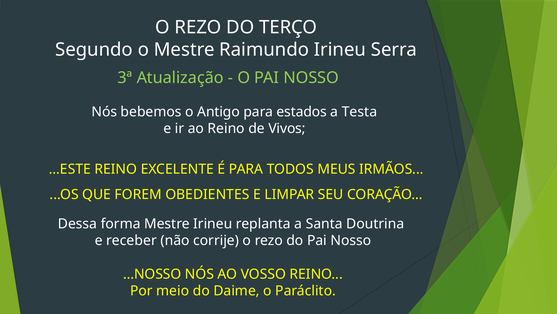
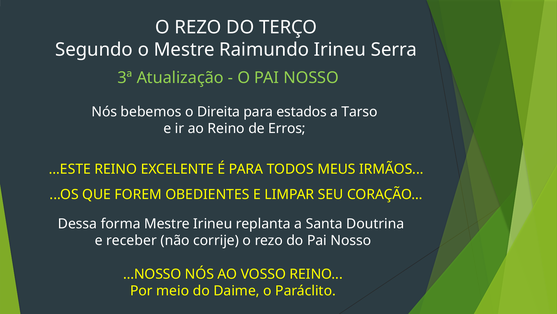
Antigo: Antigo -> Direita (219, 112)
Testa: Testa -> Tarso (360, 112)
Vivos: Vivos -> Erros (287, 128)
